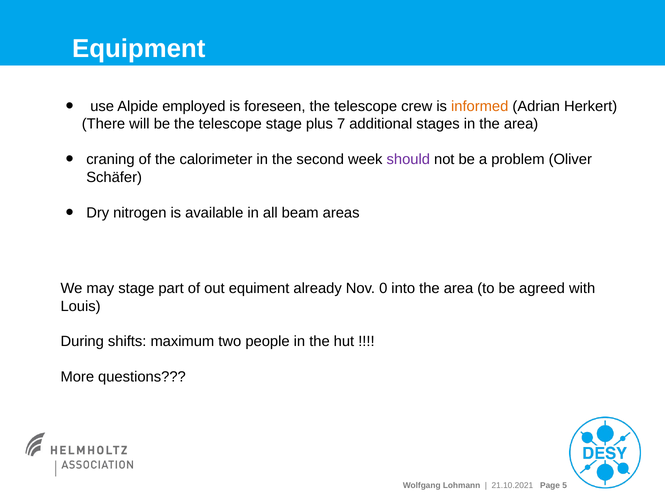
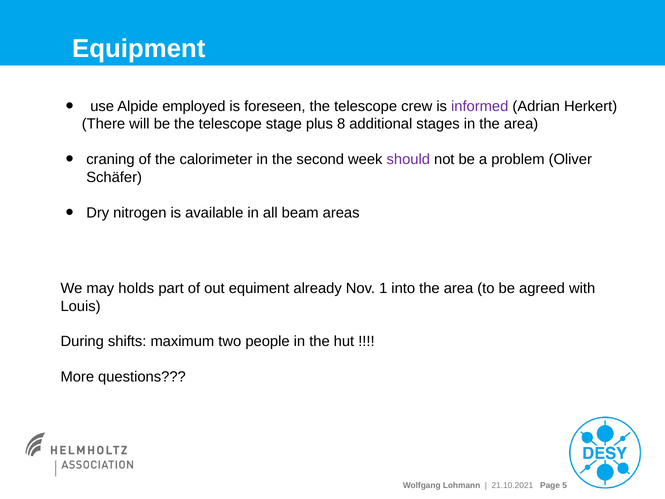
informed colour: orange -> purple (480, 106)
7: 7 -> 8 (341, 124)
may stage: stage -> holds (136, 288)
0: 0 -> 1 (383, 288)
